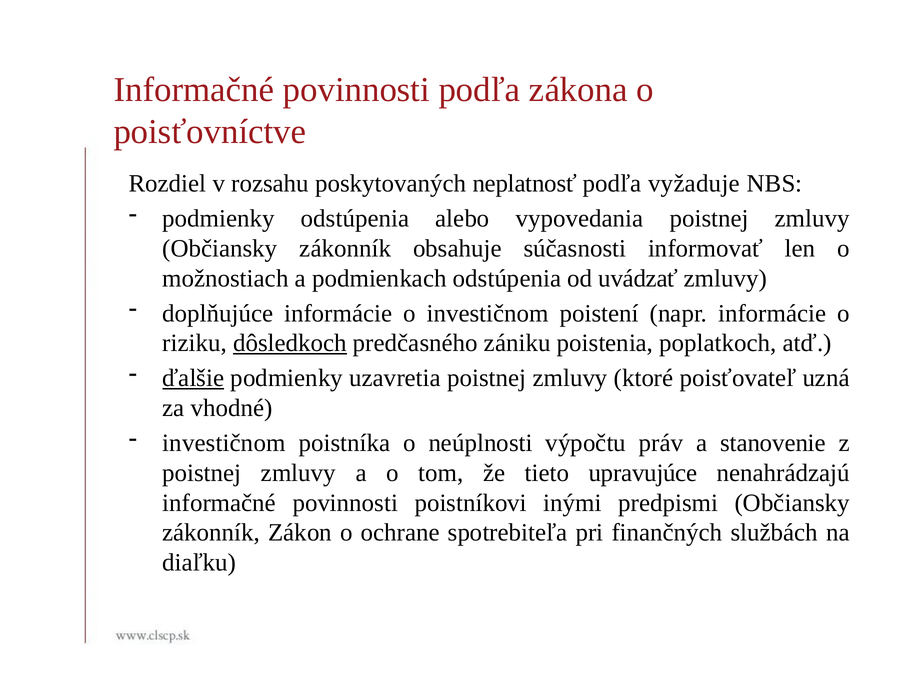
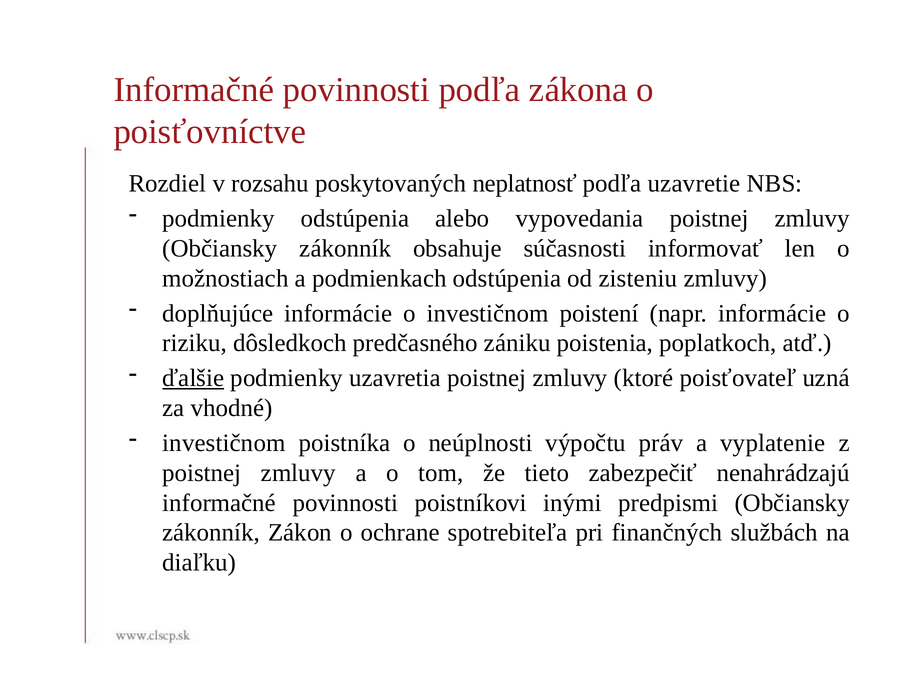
vyžaduje: vyžaduje -> uzavretie (694, 184)
uvádzať: uvádzať -> zisteniu (638, 279)
dôsledkoch underline: present -> none (290, 343)
stanovenie: stanovenie -> vyplatenie (773, 443)
upravujúce: upravujúce -> zabezpečiť (643, 473)
